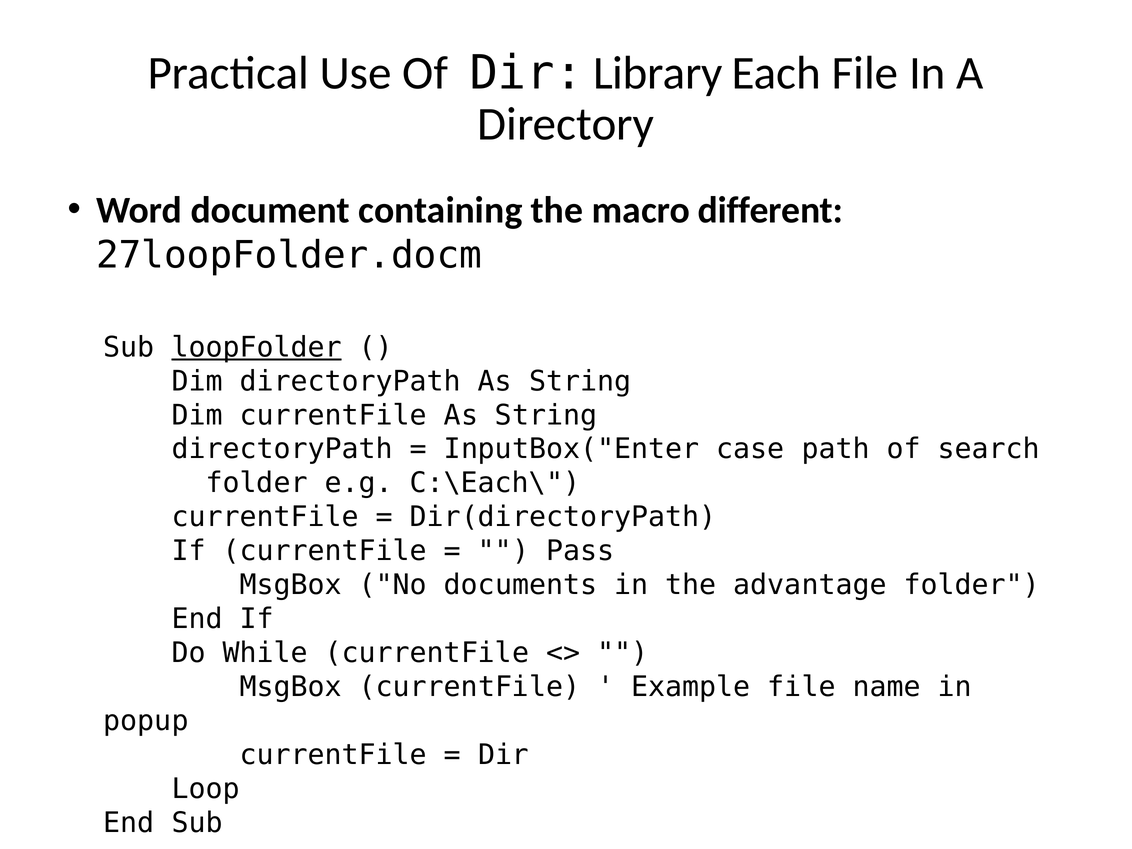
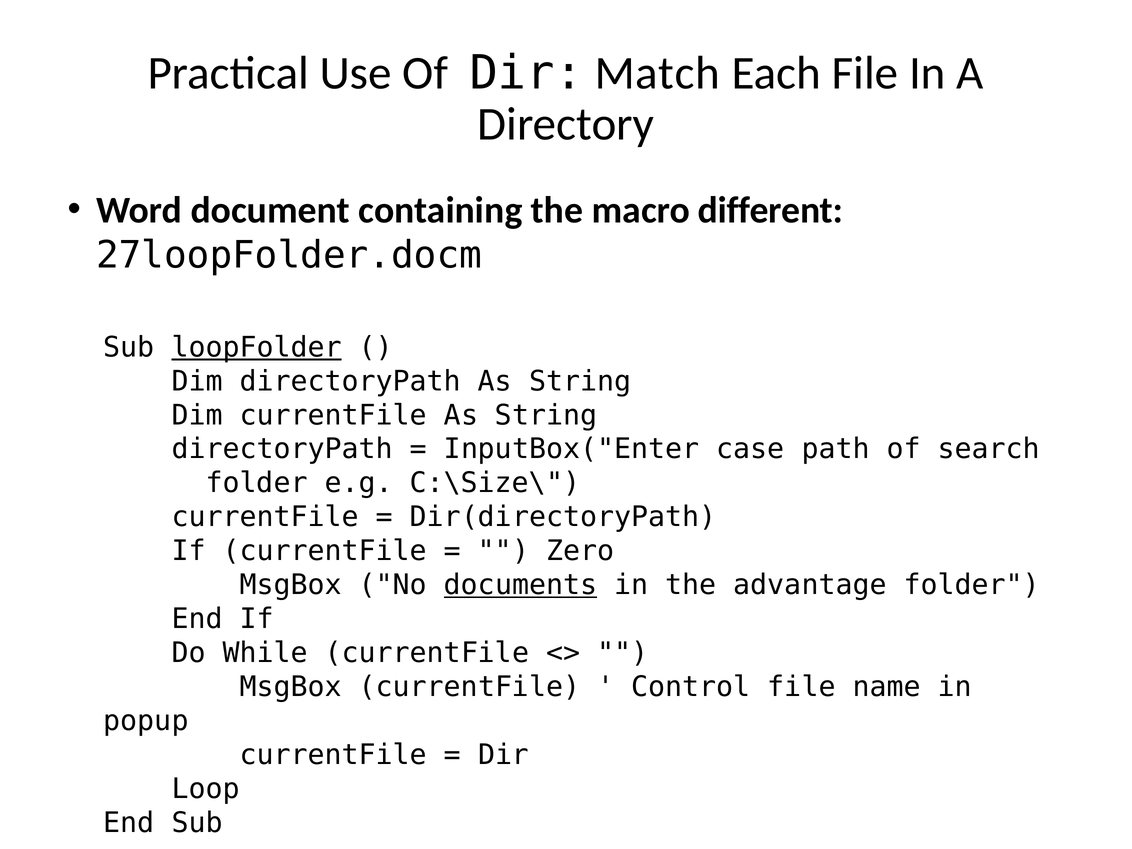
Library: Library -> Match (657, 73)
C:\Each\: C:\Each\ -> C:\Size\ (495, 483)
Pass: Pass -> Zero (580, 551)
documents underline: none -> present (521, 585)
Example: Example -> Control (691, 687)
